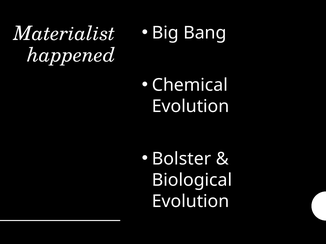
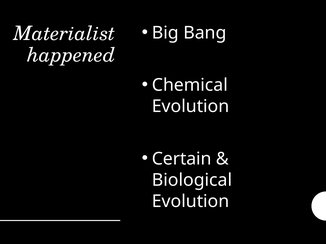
Bolster: Bolster -> Certain (182, 159)
